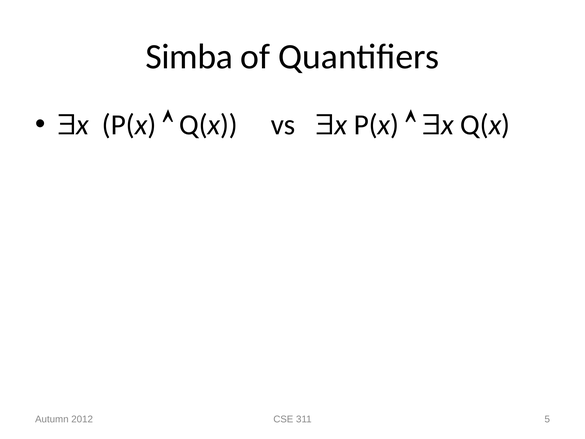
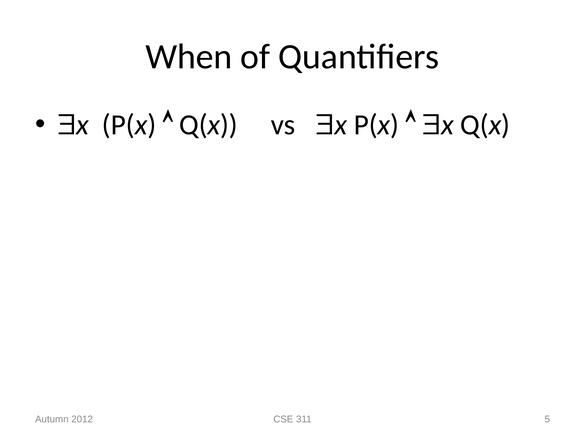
Simba: Simba -> When (189, 57)
